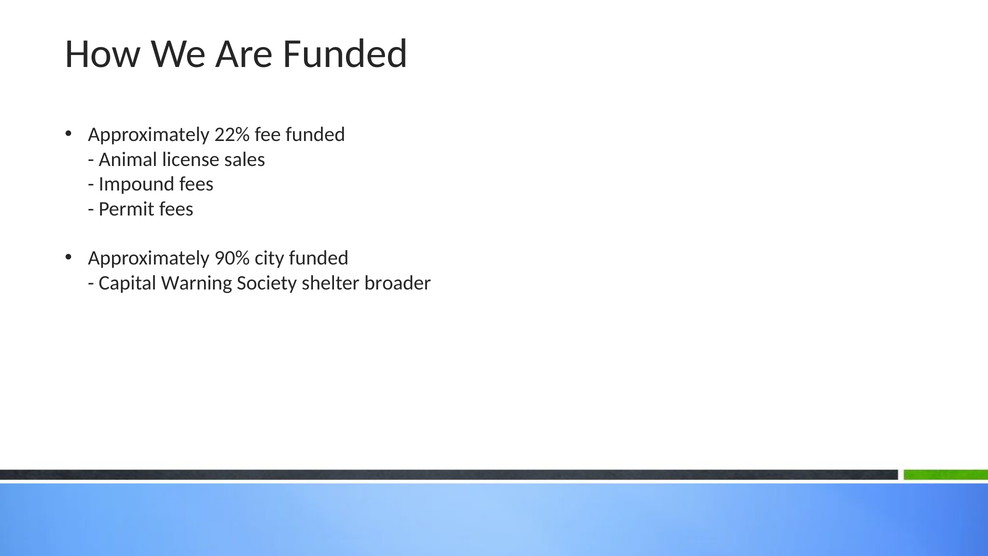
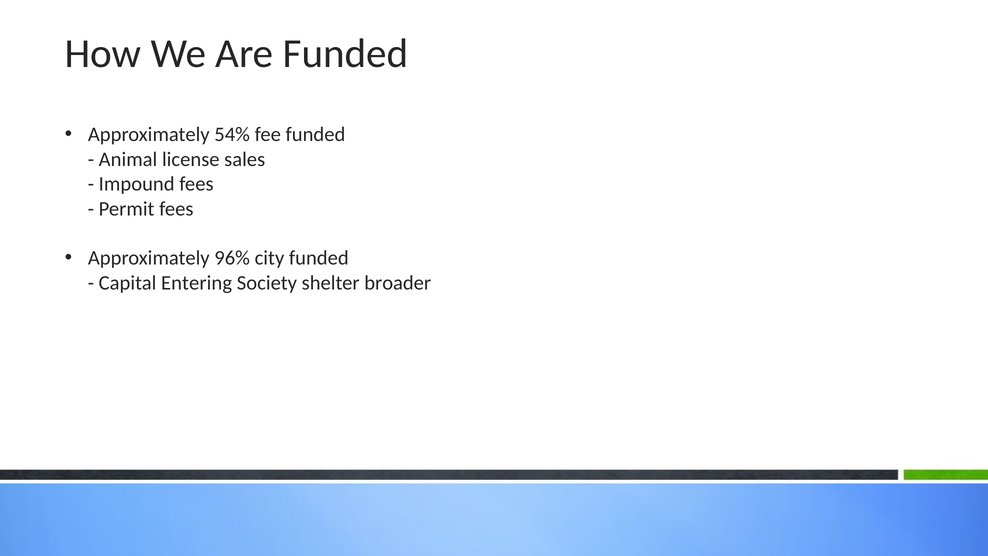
22%: 22% -> 54% (232, 135)
90%: 90% -> 96% (232, 258)
Warning: Warning -> Entering (197, 283)
